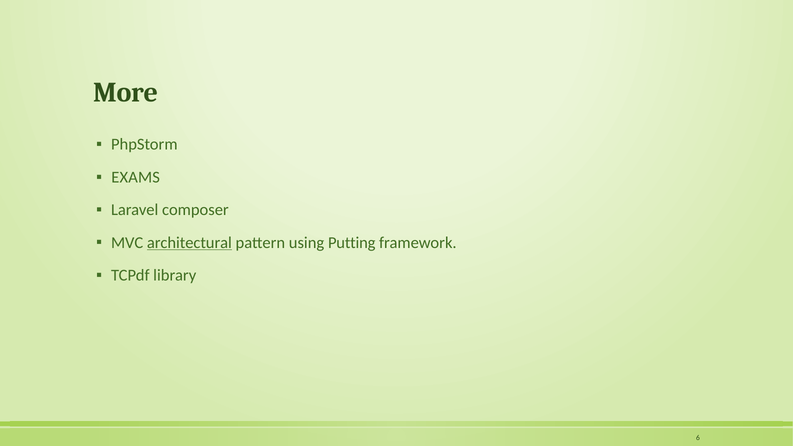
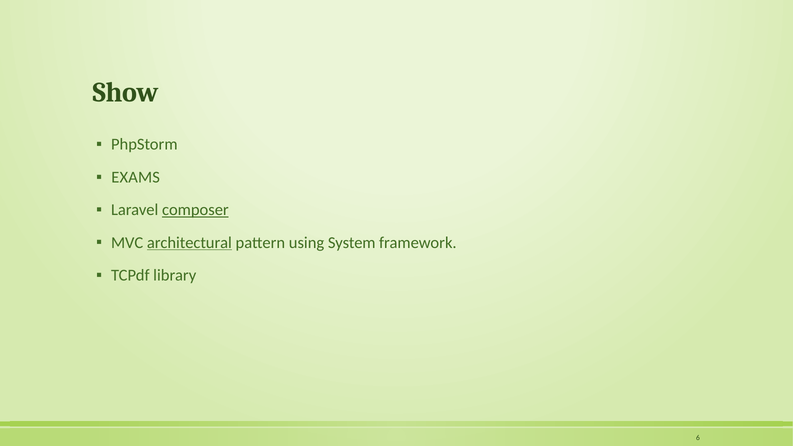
More: More -> Show (126, 92)
composer underline: none -> present (195, 210)
Putting: Putting -> System (352, 243)
